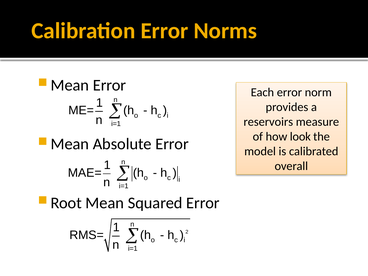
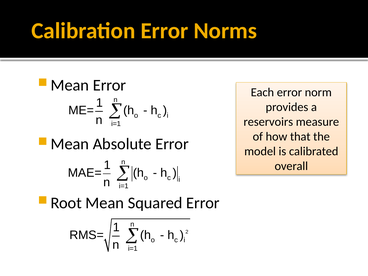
look: look -> that (300, 137)
